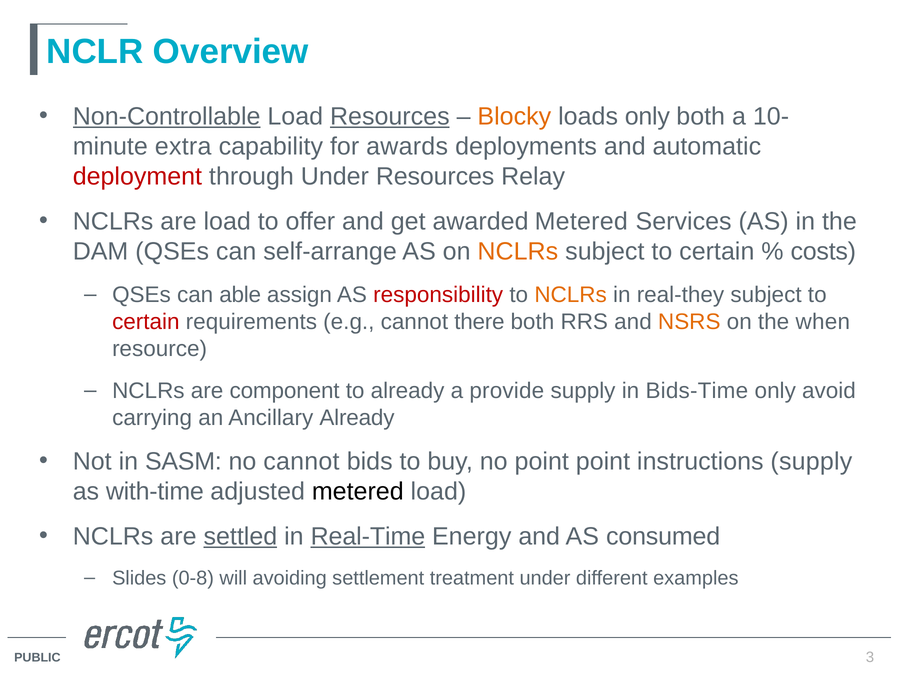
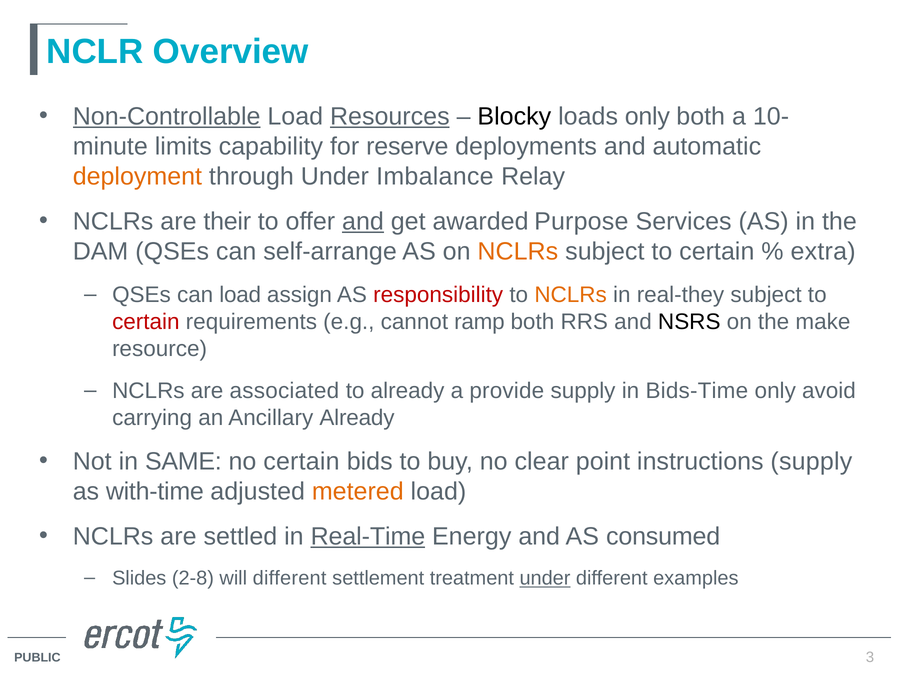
Blocky colour: orange -> black (514, 116)
extra: extra -> limits (183, 146)
awards: awards -> reserve (407, 146)
deployment colour: red -> orange (137, 176)
Under Resources: Resources -> Imbalance (435, 176)
are load: load -> their (227, 221)
and underline: none -> present (363, 221)
awarded Metered: Metered -> Purpose (581, 221)
costs: costs -> extra (823, 251)
can able: able -> load (240, 295)
there: there -> ramp (479, 322)
NSRS colour: orange -> black (689, 322)
when: when -> make (823, 322)
component: component -> associated (284, 391)
SASM: SASM -> SAME (183, 462)
no cannot: cannot -> certain (301, 462)
no point: point -> clear (542, 462)
metered colour: black -> orange (358, 492)
settled underline: present -> none (240, 537)
0-8: 0-8 -> 2-8 (193, 578)
will avoiding: avoiding -> different (290, 578)
under underline: none -> present (545, 578)
